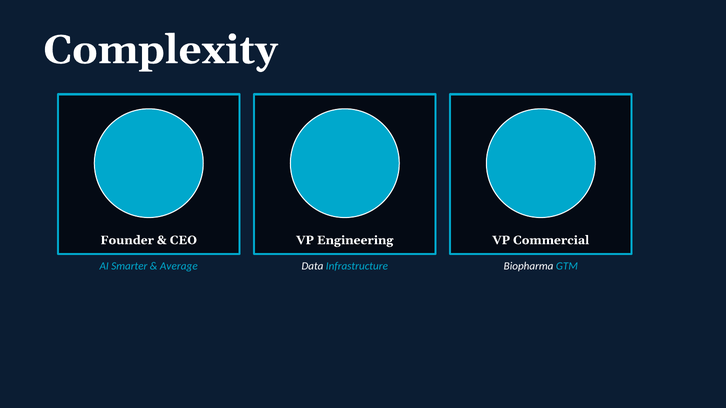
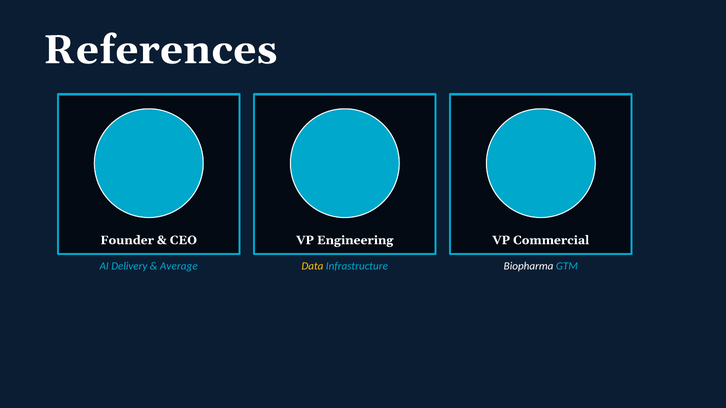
Complexity: Complexity -> References (160, 50)
Smarter: Smarter -> Delivery (129, 266)
Data colour: white -> yellow (312, 266)
